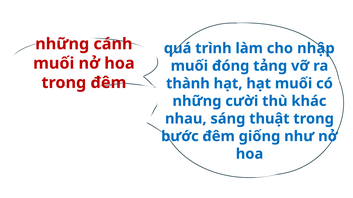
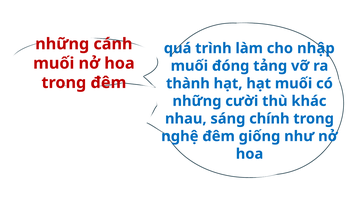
thuật: thuật -> chính (269, 119)
bước: bước -> nghệ (180, 137)
